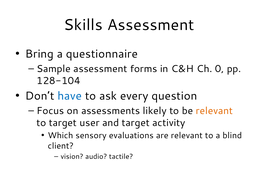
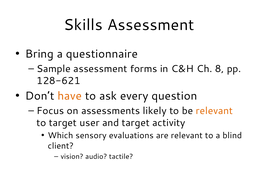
0: 0 -> 8 (220, 69)
128-104: 128-104 -> 128-621 (58, 81)
have colour: blue -> orange (70, 96)
